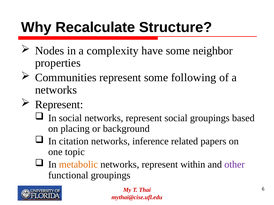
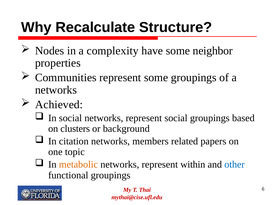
some following: following -> groupings (194, 78)
Represent: Represent -> Achieved (59, 105)
placing: placing -> clusters (75, 129)
inference: inference -> members (150, 142)
other colour: purple -> blue (235, 165)
